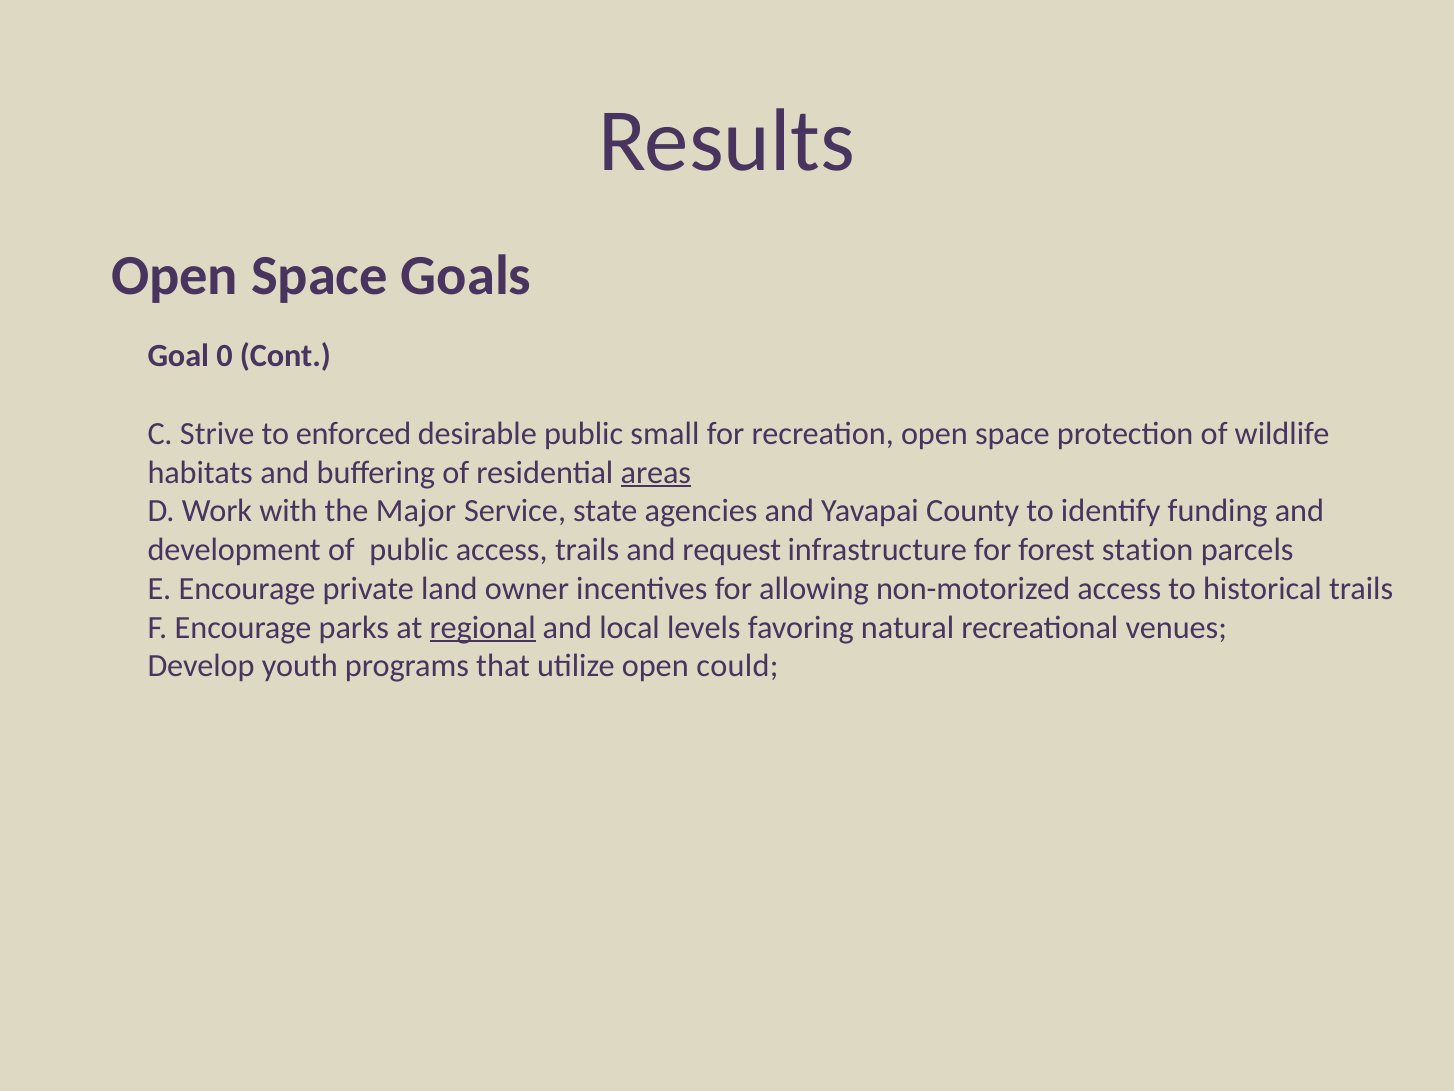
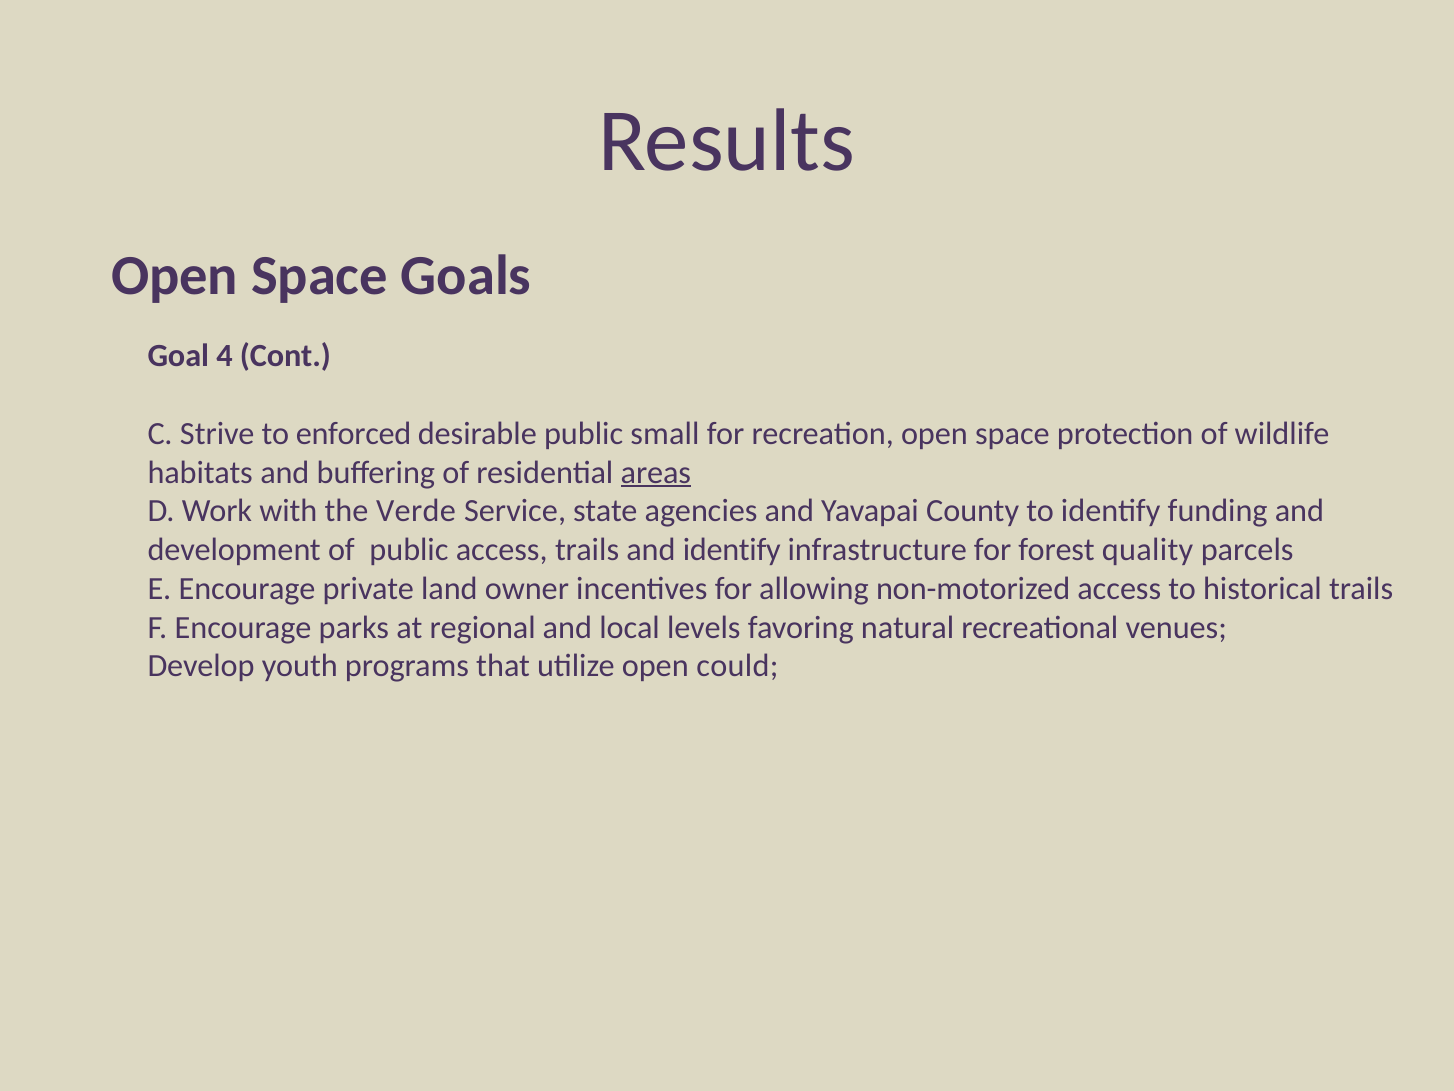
0: 0 -> 4 (224, 356)
Major: Major -> Verde (416, 511)
and request: request -> identify (732, 550)
station: station -> quality (1147, 550)
regional underline: present -> none (483, 627)
